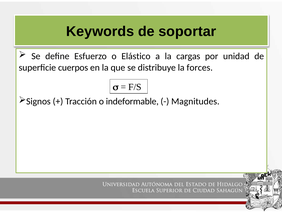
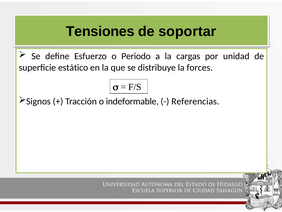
Keywords: Keywords -> Tensiones (100, 31)
Elástico: Elástico -> Periodo (136, 56)
cuerpos: cuerpos -> estático (73, 67)
Magnitudes: Magnitudes -> Referencias (195, 101)
